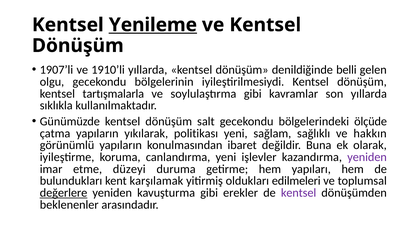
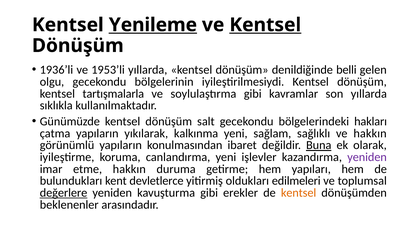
Kentsel underline: none -> present (265, 25)
1907’li: 1907’li -> 1936’li (56, 70)
1910’li: 1910’li -> 1953’li (108, 70)
ölçüde: ölçüde -> hakları (371, 121)
politikası: politikası -> kalkınma (196, 133)
Buna underline: none -> present (319, 145)
etme düzeyi: düzeyi -> hakkın (129, 169)
karşılamak: karşılamak -> devletlerce (157, 181)
kentsel colour: purple -> orange (299, 193)
